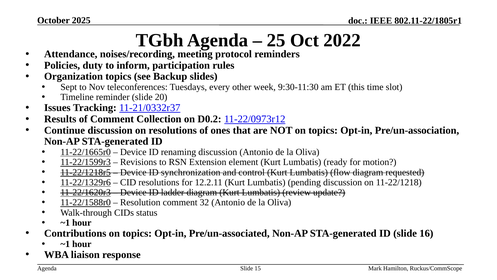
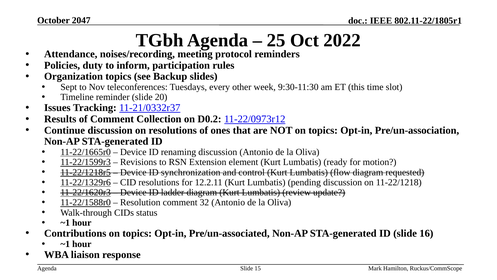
2025: 2025 -> 2047 (81, 20)
